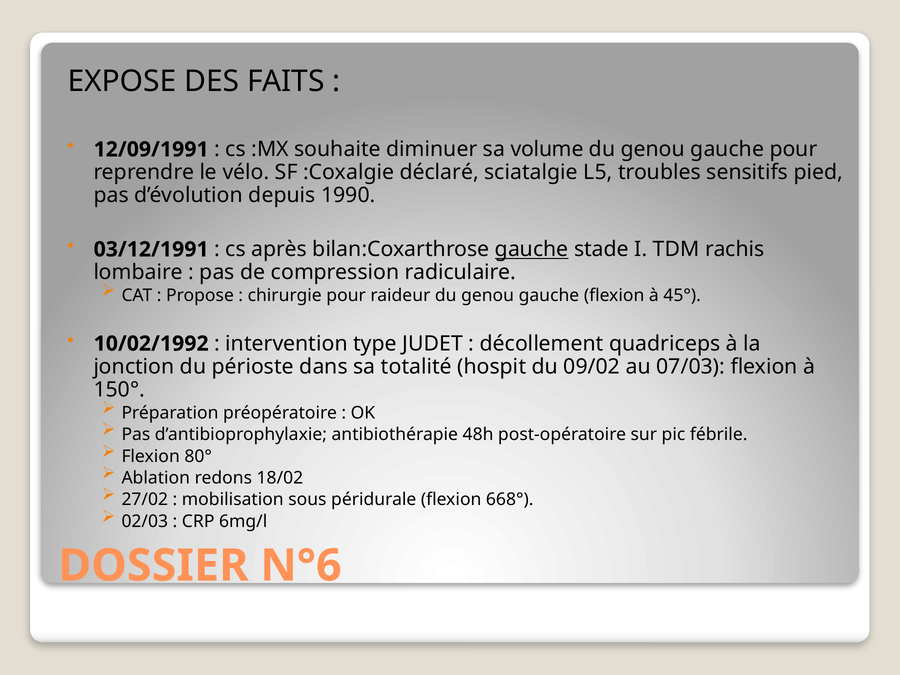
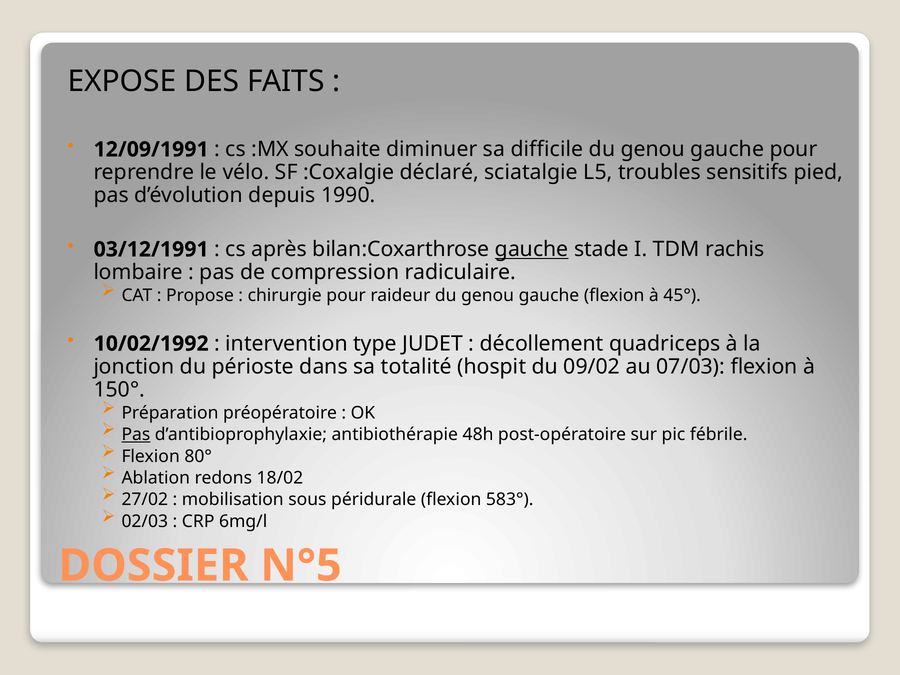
volume: volume -> difficile (547, 149)
Pas underline: none -> present (136, 435)
668°: 668° -> 583° (510, 500)
N°6: N°6 -> N°5 (301, 566)
